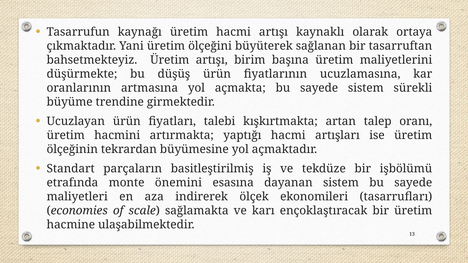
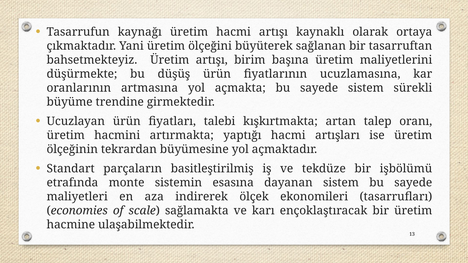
önemini: önemini -> sistemin (178, 183)
